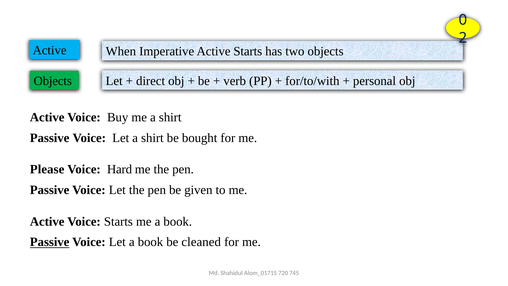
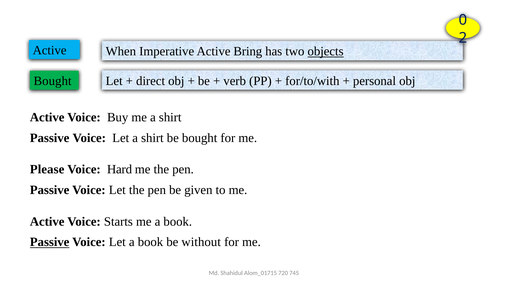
Active Starts: Starts -> Bring (248, 51)
objects underline: none -> present (326, 51)
Objects: Objects -> Bought (53, 81)
cleaned: cleaned -> without (201, 242)
